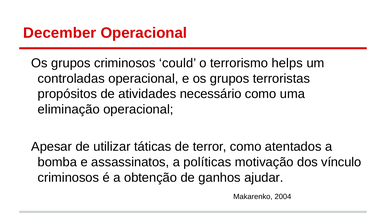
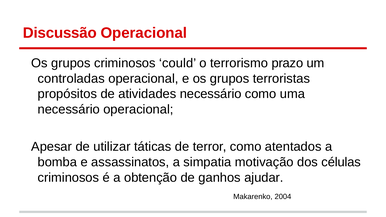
December: December -> Discussão (60, 33)
helps: helps -> prazo (287, 63)
eliminação: eliminação -> necessário (69, 109)
políticas: políticas -> simpatia (207, 162)
vínculo: vínculo -> células (341, 162)
